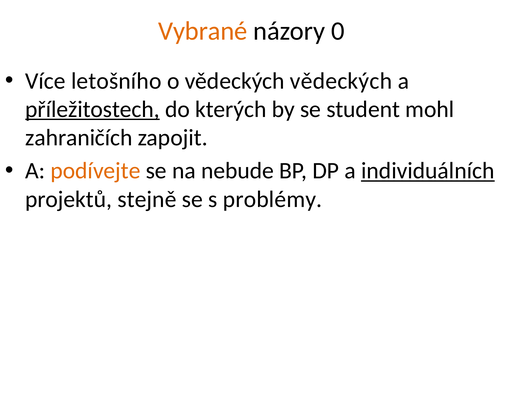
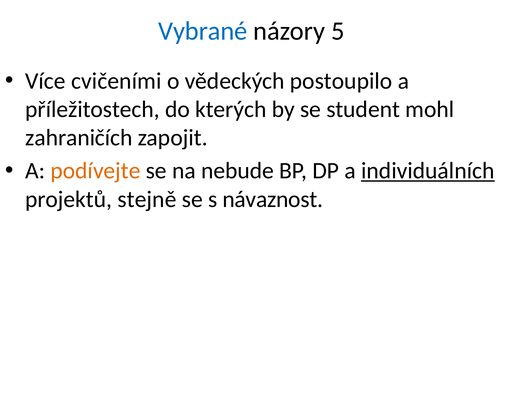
Vybrané colour: orange -> blue (203, 31)
0: 0 -> 5 (338, 31)
letošního: letošního -> cvičeními (116, 81)
vědeckých vědeckých: vědeckých -> postoupilo (341, 81)
příležitostech underline: present -> none (93, 109)
problémy: problémy -> návaznost (273, 199)
